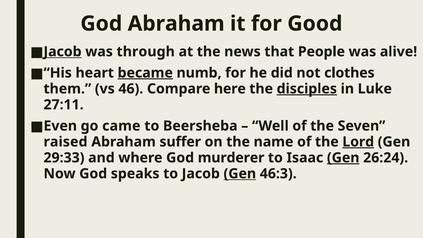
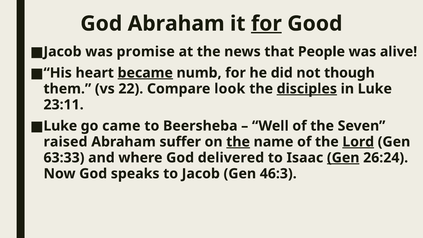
for underline: none -> present (266, 24)
Jacob underline: present -> none (63, 52)
through: through -> promise (146, 52)
clothes: clothes -> though (349, 73)
46: 46 -> 22 (131, 89)
here: here -> look (230, 89)
27:11: 27:11 -> 23:11 (64, 105)
Even: Even -> Luke (60, 126)
the underline: none -> present (238, 142)
29:33: 29:33 -> 63:33 (64, 158)
murderer: murderer -> delivered (231, 158)
Gen underline: present -> none (240, 174)
